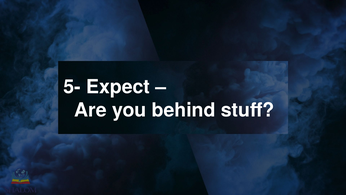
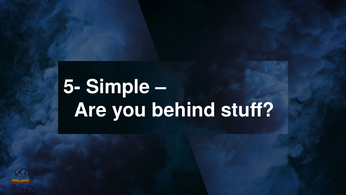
Expect: Expect -> Simple (118, 87)
